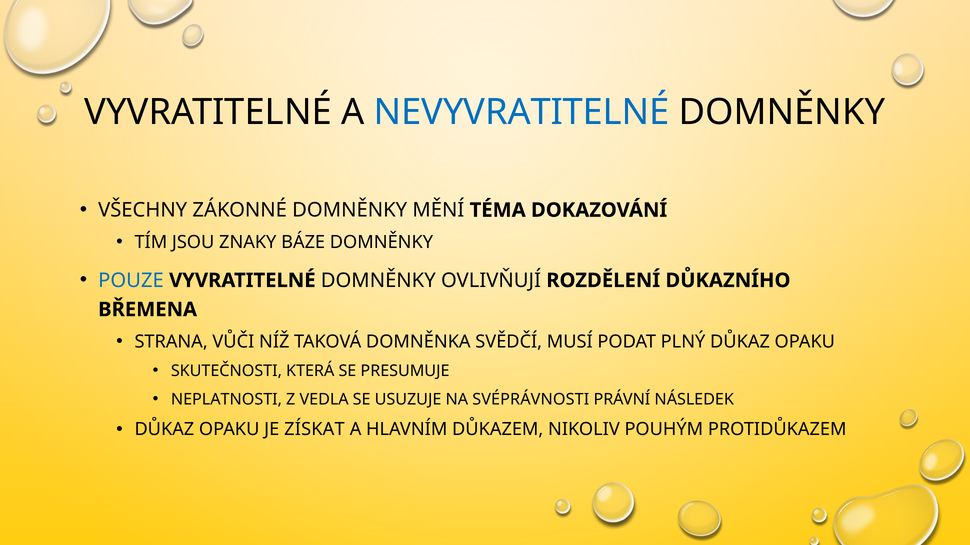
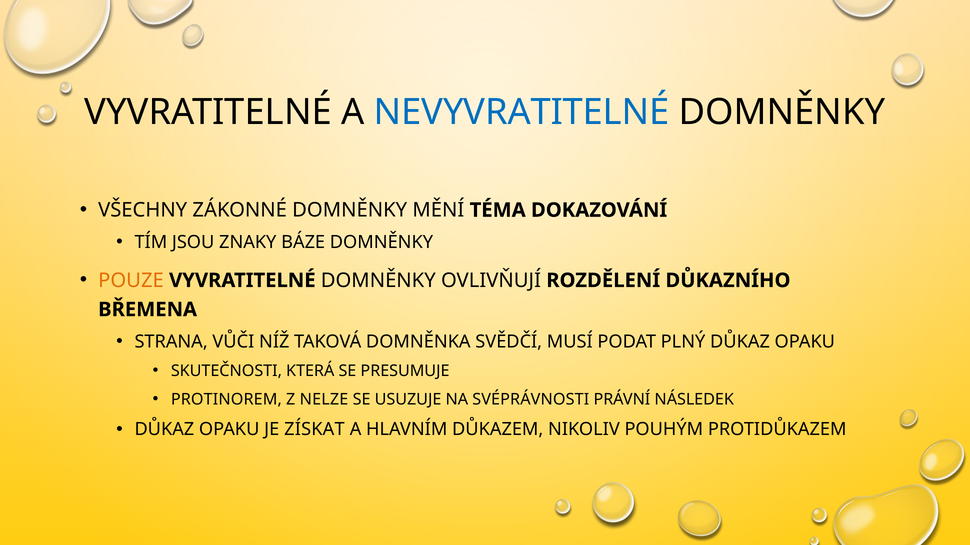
POUZE colour: blue -> orange (131, 281)
NEPLATNOSTI: NEPLATNOSTI -> PROTINOREM (226, 400)
VEDLA: VEDLA -> NELZE (324, 400)
